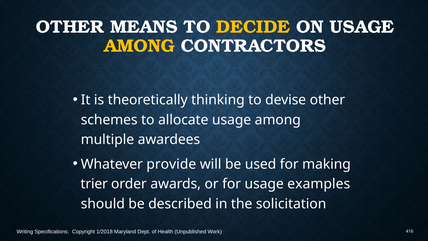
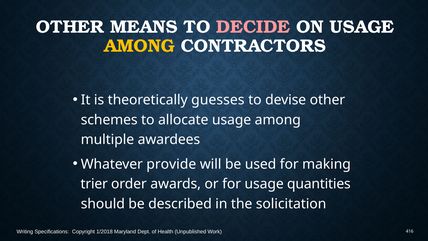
DECIDE colour: yellow -> pink (253, 27)
thinking: thinking -> guesses (218, 100)
examples: examples -> quantities (319, 184)
